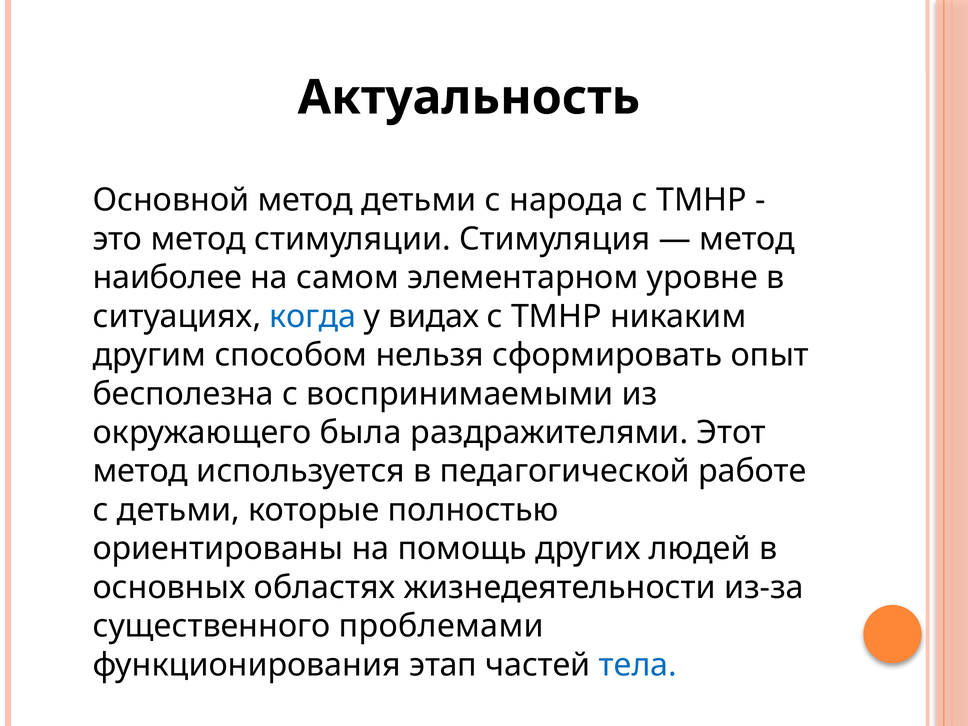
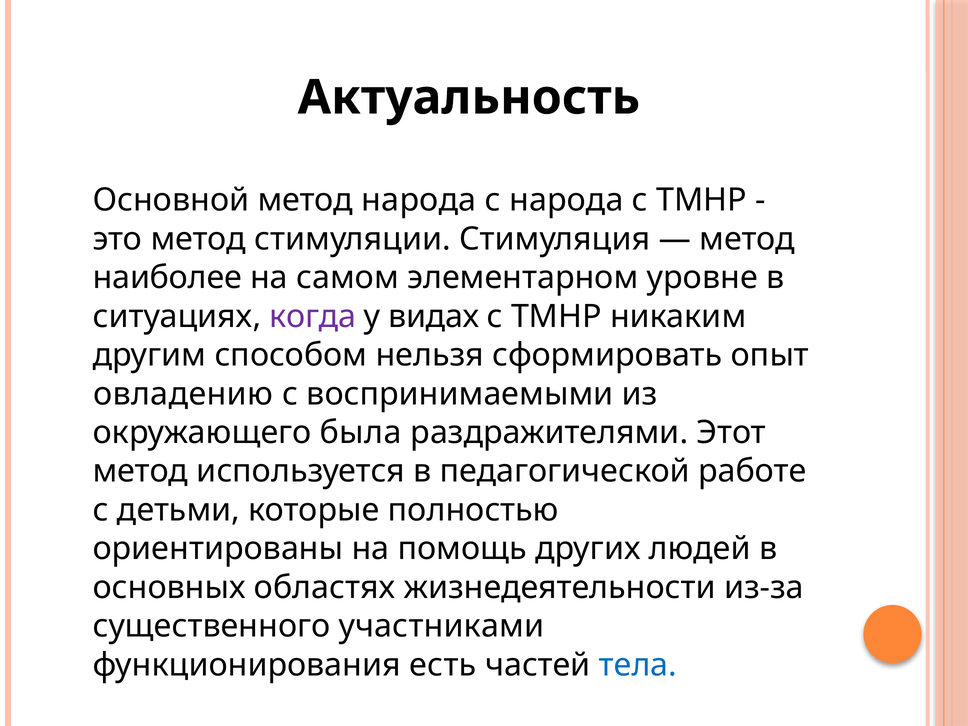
метод детьми: детьми -> народа (419, 200)
когда colour: blue -> purple (313, 316)
бесполезна: бесполезна -> овладению (183, 394)
проблемами: проблемами -> участниками (441, 626)
этап: этап -> есть (443, 665)
